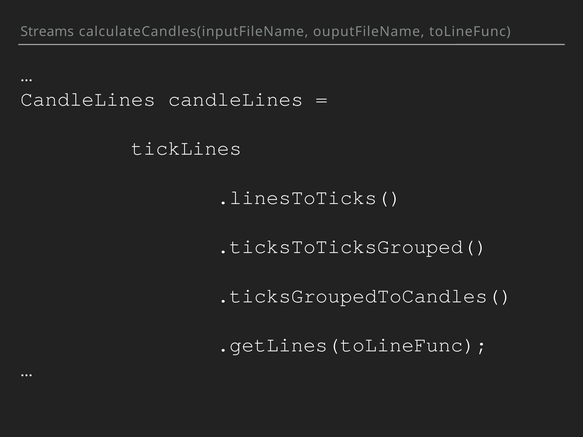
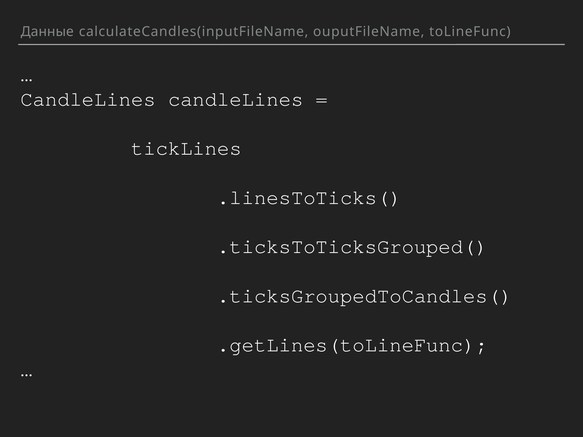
Streams: Streams -> Данные (47, 32)
